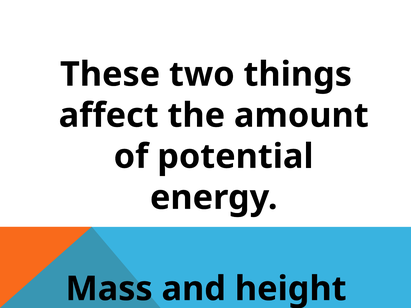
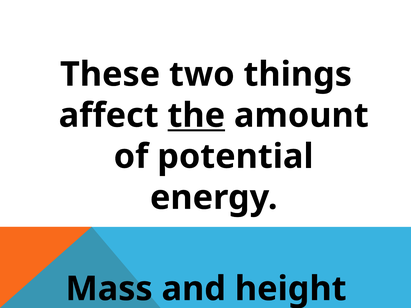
the underline: none -> present (196, 116)
